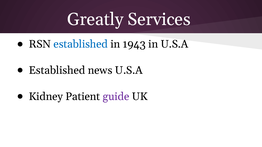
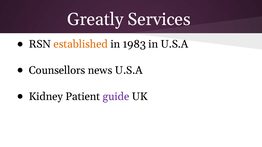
established colour: blue -> orange (81, 44)
1943: 1943 -> 1983 (134, 44)
Established: Established -> Counsellors (57, 71)
